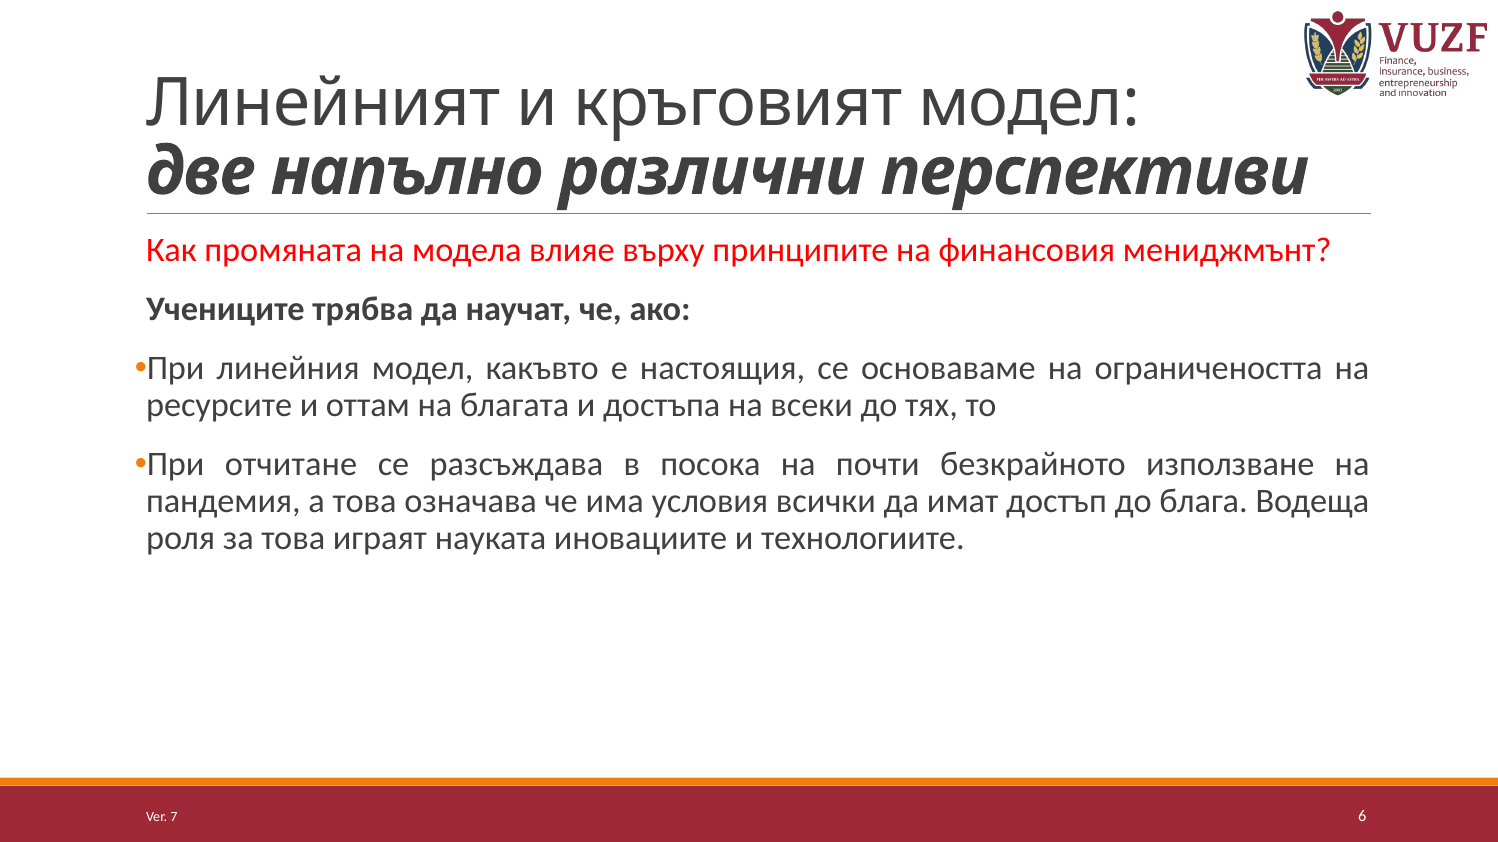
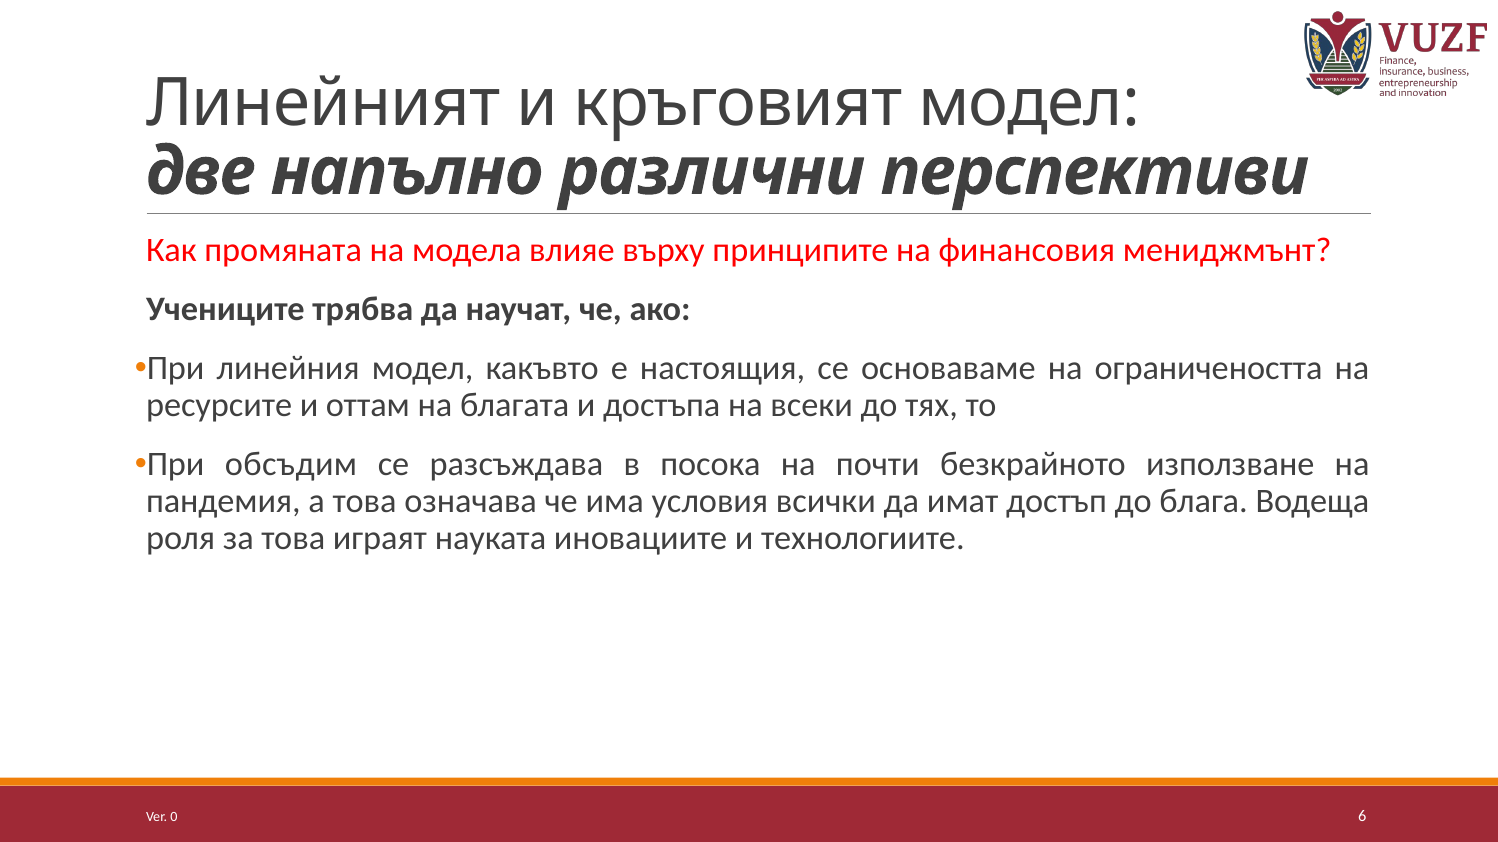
отчитане: отчитане -> обсъдим (291, 464)
7: 7 -> 0 (174, 817)
